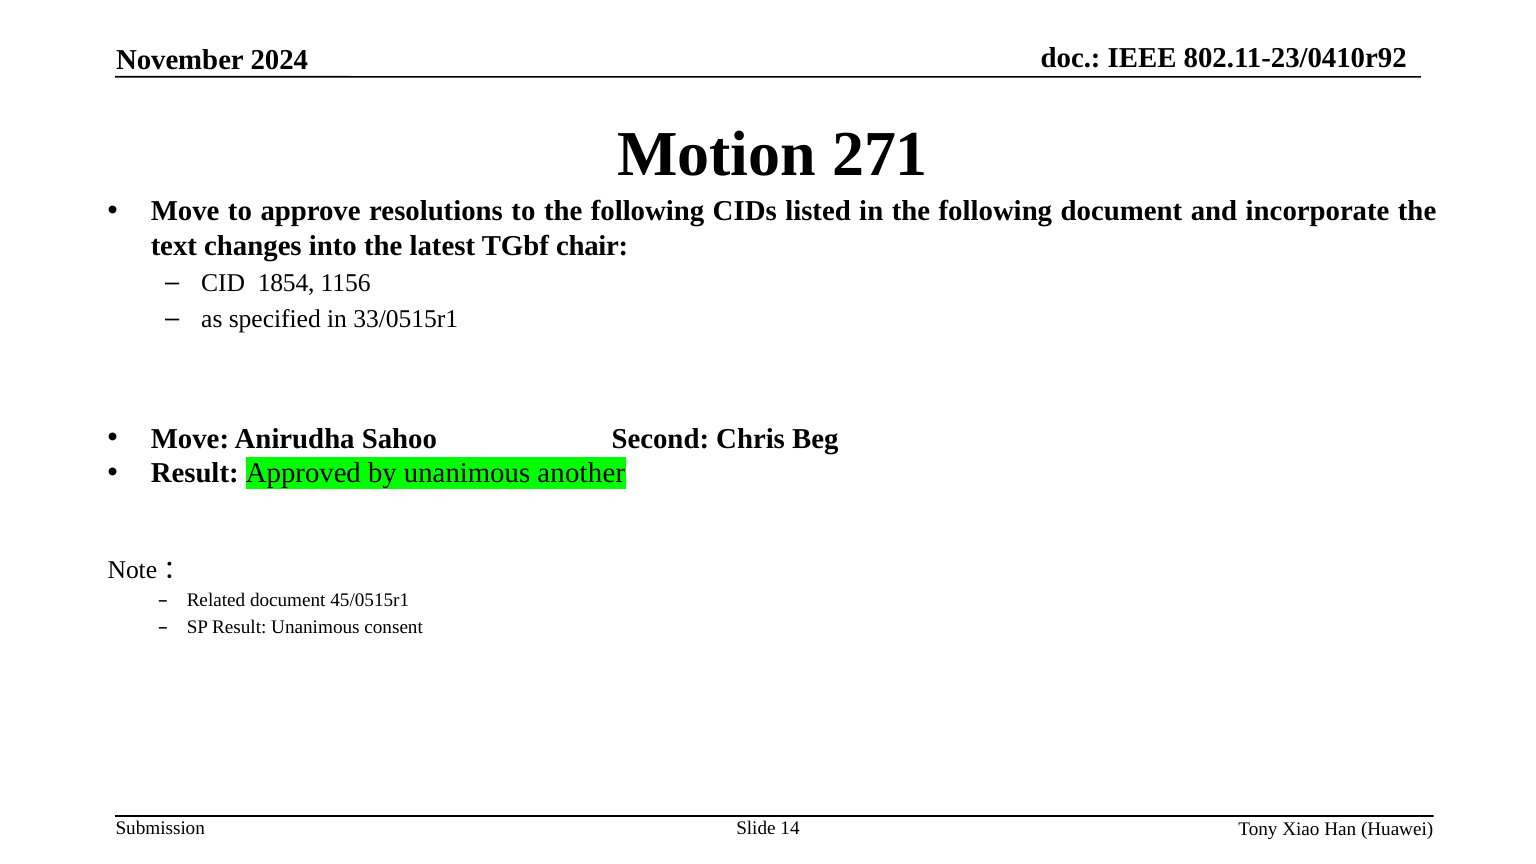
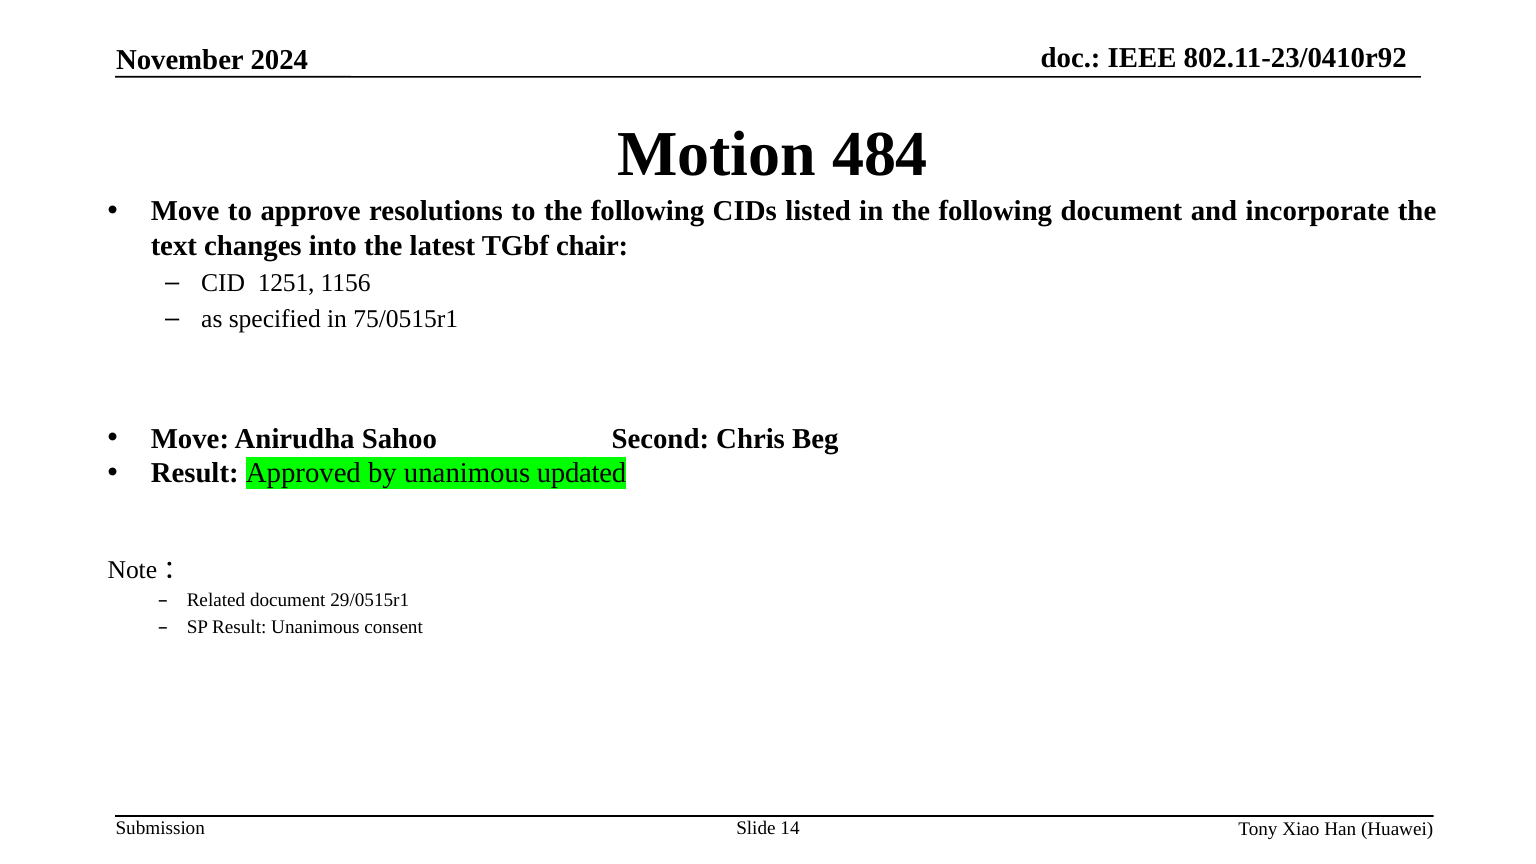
271: 271 -> 484 (880, 154)
1854: 1854 -> 1251 (286, 283)
33/0515r1: 33/0515r1 -> 75/0515r1 (406, 319)
another: another -> updated (582, 473)
45/0515r1: 45/0515r1 -> 29/0515r1 (370, 600)
